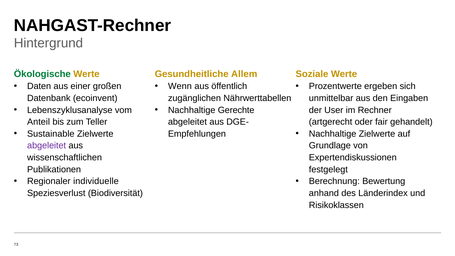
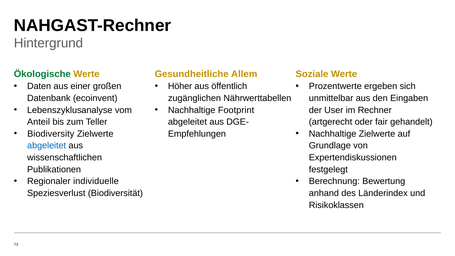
Wenn: Wenn -> Höher (180, 86)
Gerechte: Gerechte -> Footprint (236, 110)
Sustainable: Sustainable -> Biodiversity (51, 134)
abgeleitet colour: purple -> blue (47, 146)
